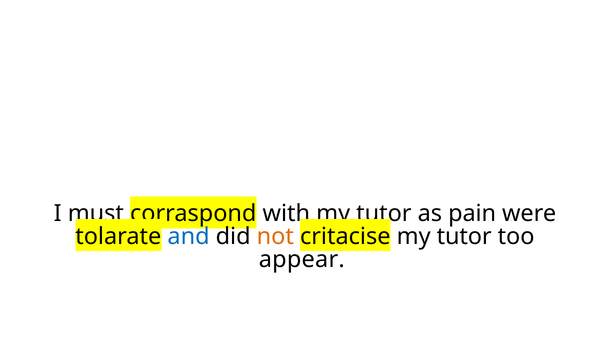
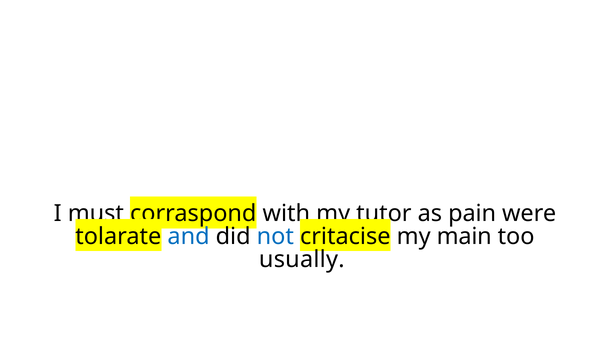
not colour: orange -> blue (275, 237)
critacise my tutor: tutor -> main (464, 237)
appear: appear -> usually (302, 259)
